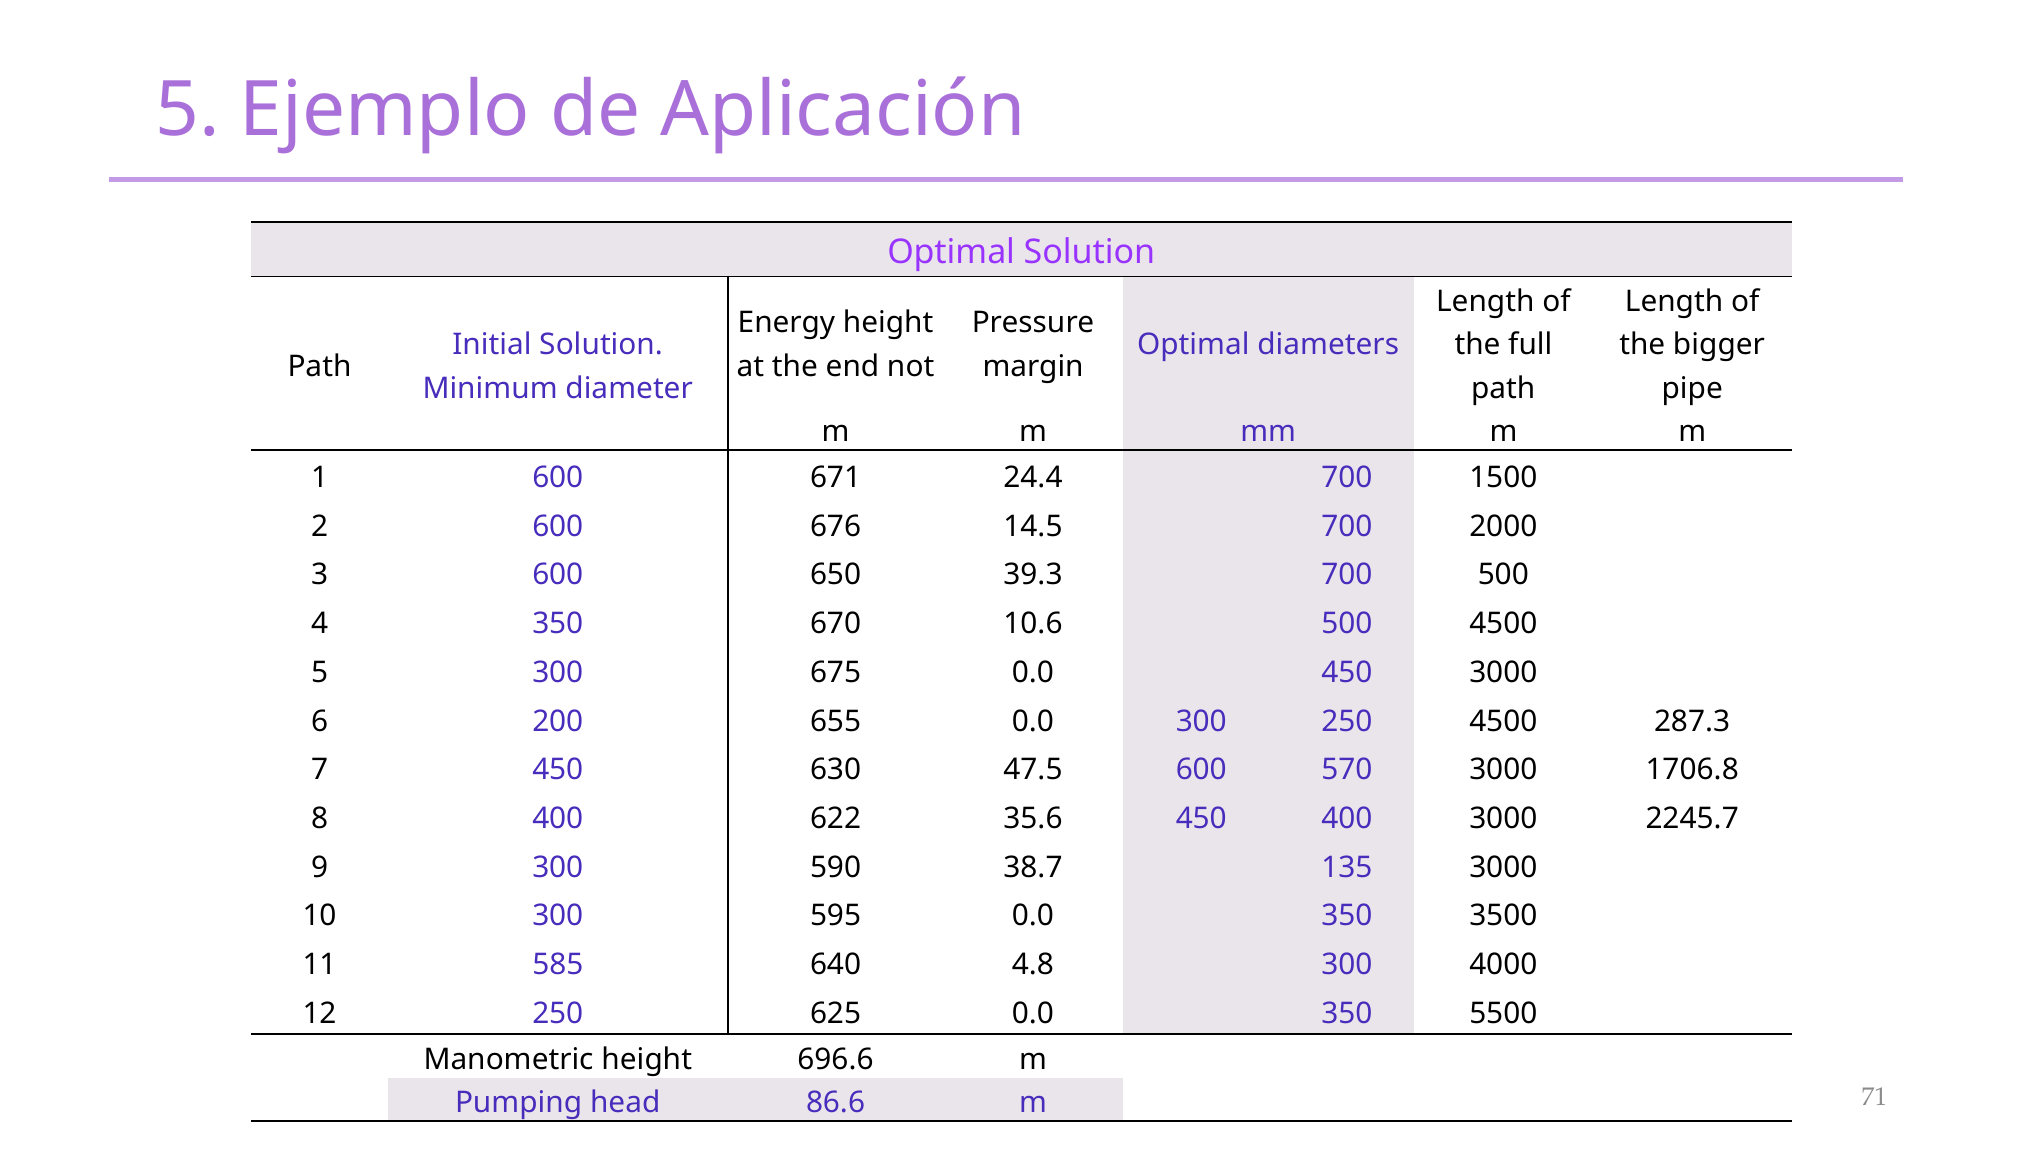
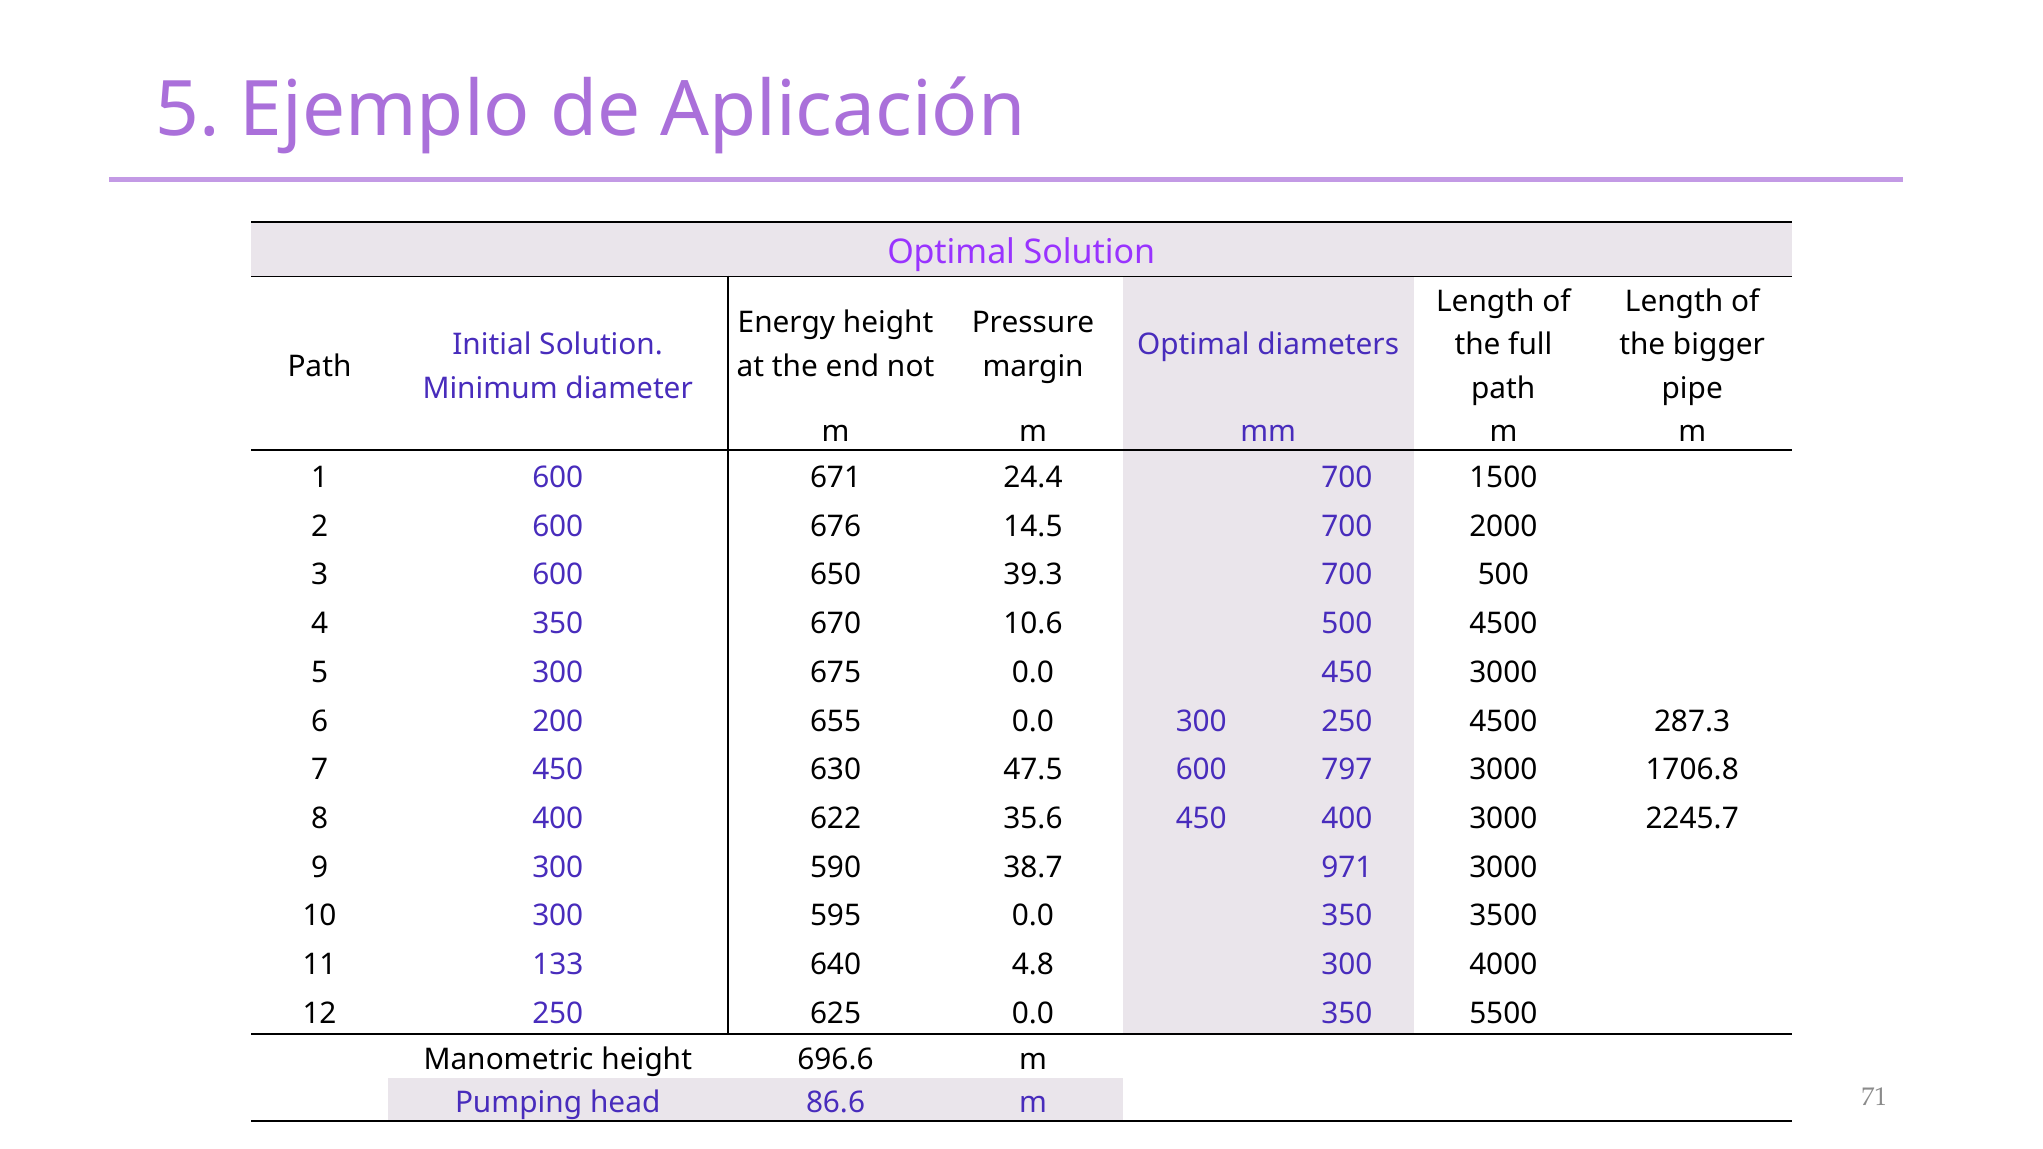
570: 570 -> 797 (1347, 770)
135: 135 -> 971 (1347, 867)
585: 585 -> 133 (558, 965)
